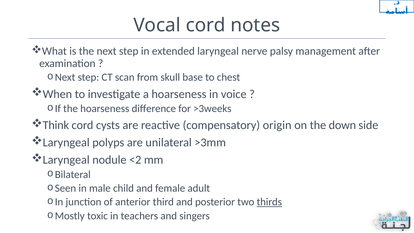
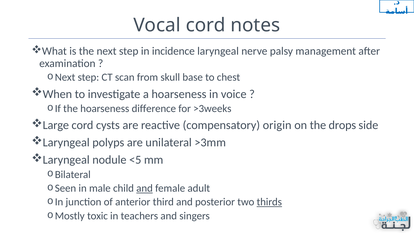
extended: extended -> incidence (173, 51)
Think: Think -> Large (56, 125)
down: down -> drops (342, 125)
<2: <2 -> <5 (135, 160)
and underline: none -> present (145, 188)
